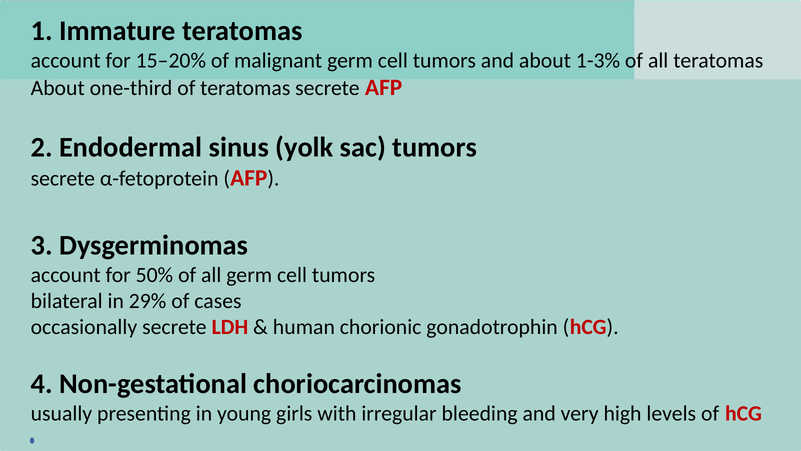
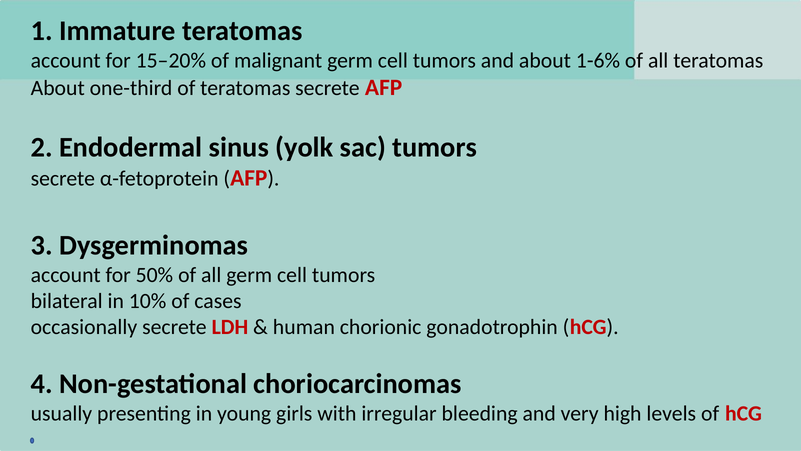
1-3%: 1-3% -> 1-6% (598, 60)
29%: 29% -> 10% (148, 301)
